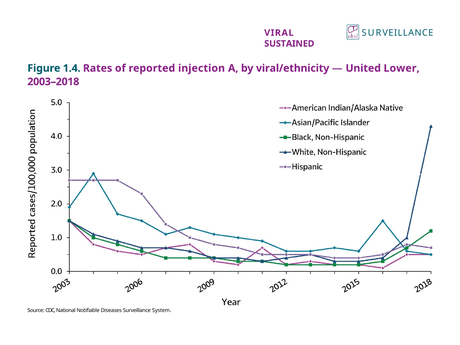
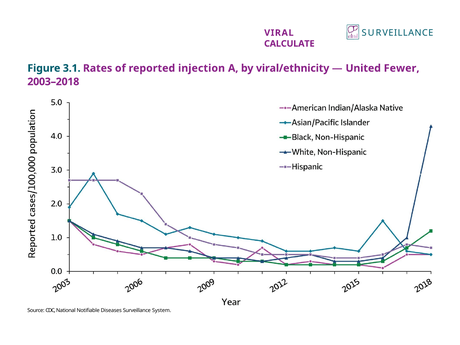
SUSTAINED: SUSTAINED -> CALCULATE (289, 44)
1.4: 1.4 -> 3.1 (72, 68)
Lower: Lower -> Fewer (402, 68)
